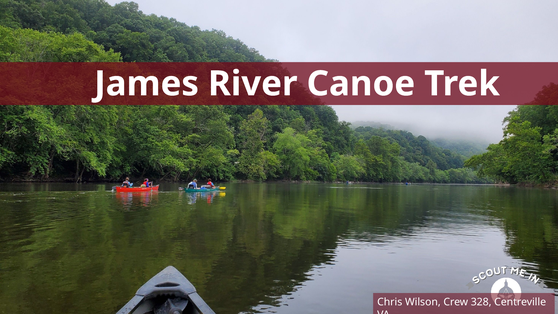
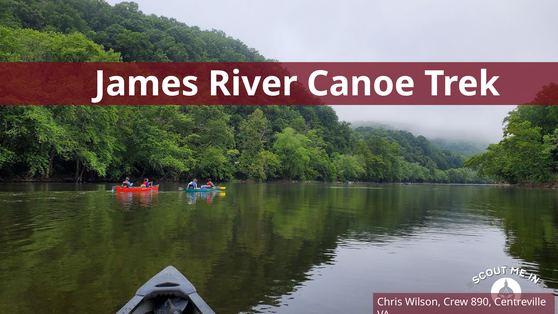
328: 328 -> 890 (481, 302)
